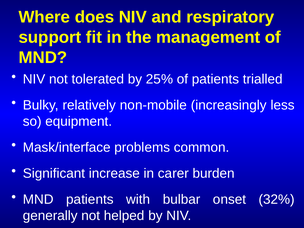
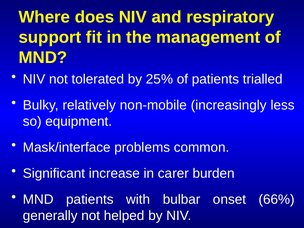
32%: 32% -> 66% (277, 199)
